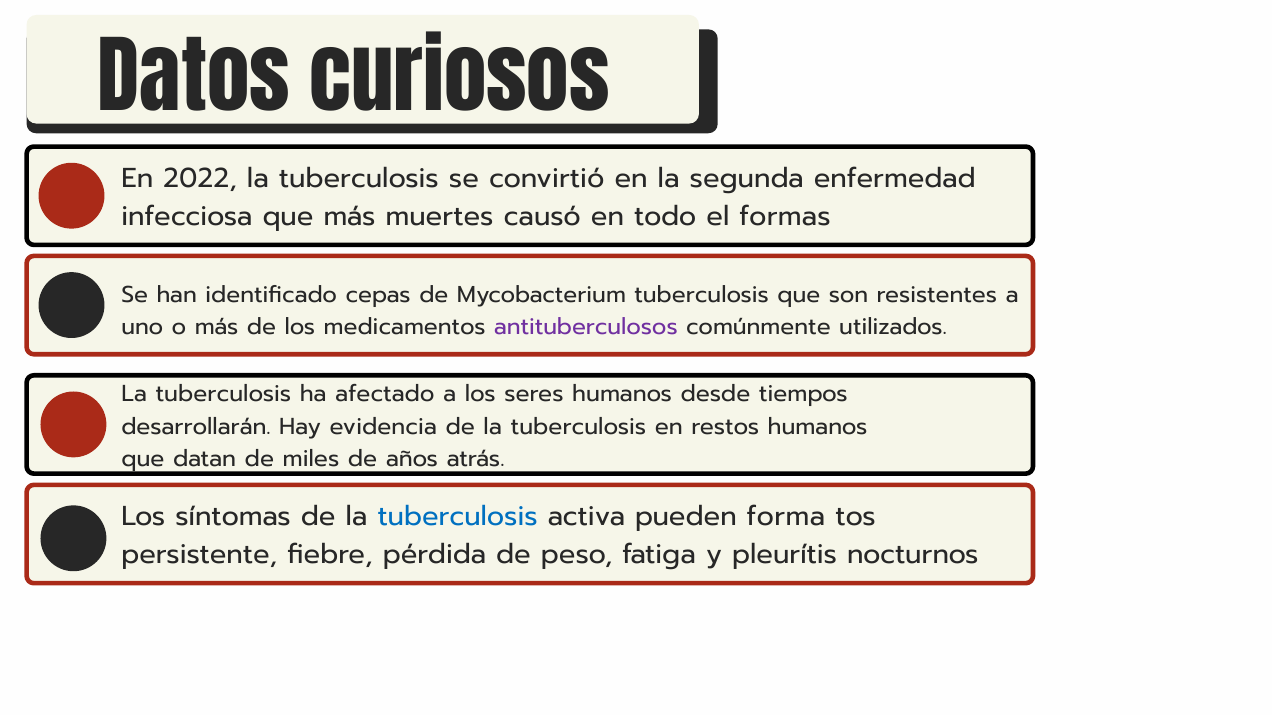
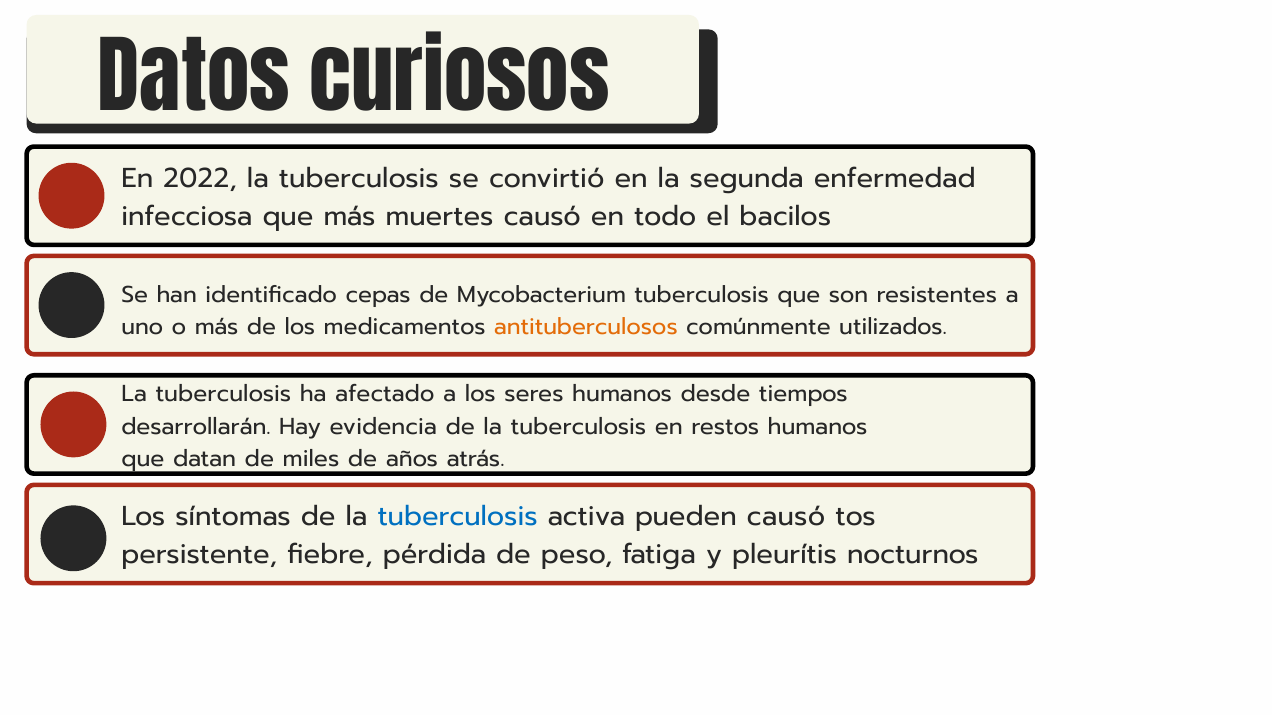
formas: formas -> bacilos (785, 216)
antituberculosos colour: purple -> orange (586, 327)
pueden forma: forma -> causó (786, 517)
